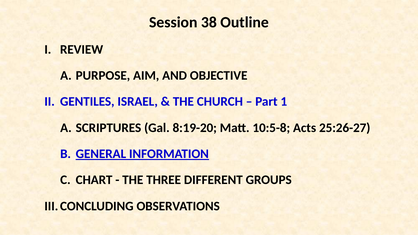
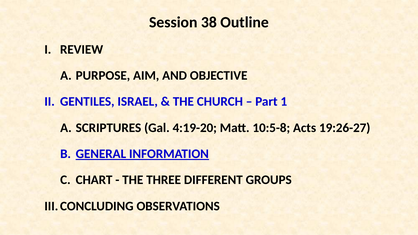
8:19-20: 8:19-20 -> 4:19-20 (195, 128)
25:26-27: 25:26-27 -> 19:26-27 (345, 128)
